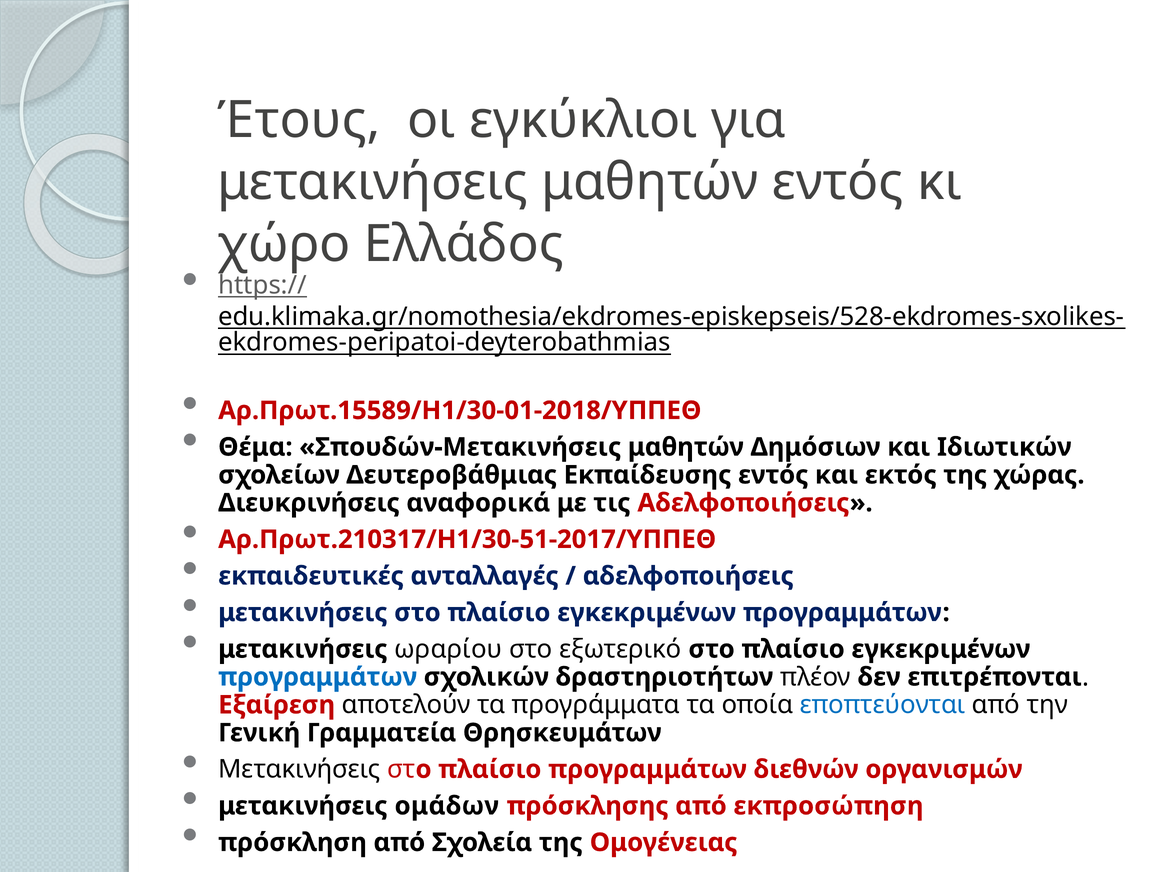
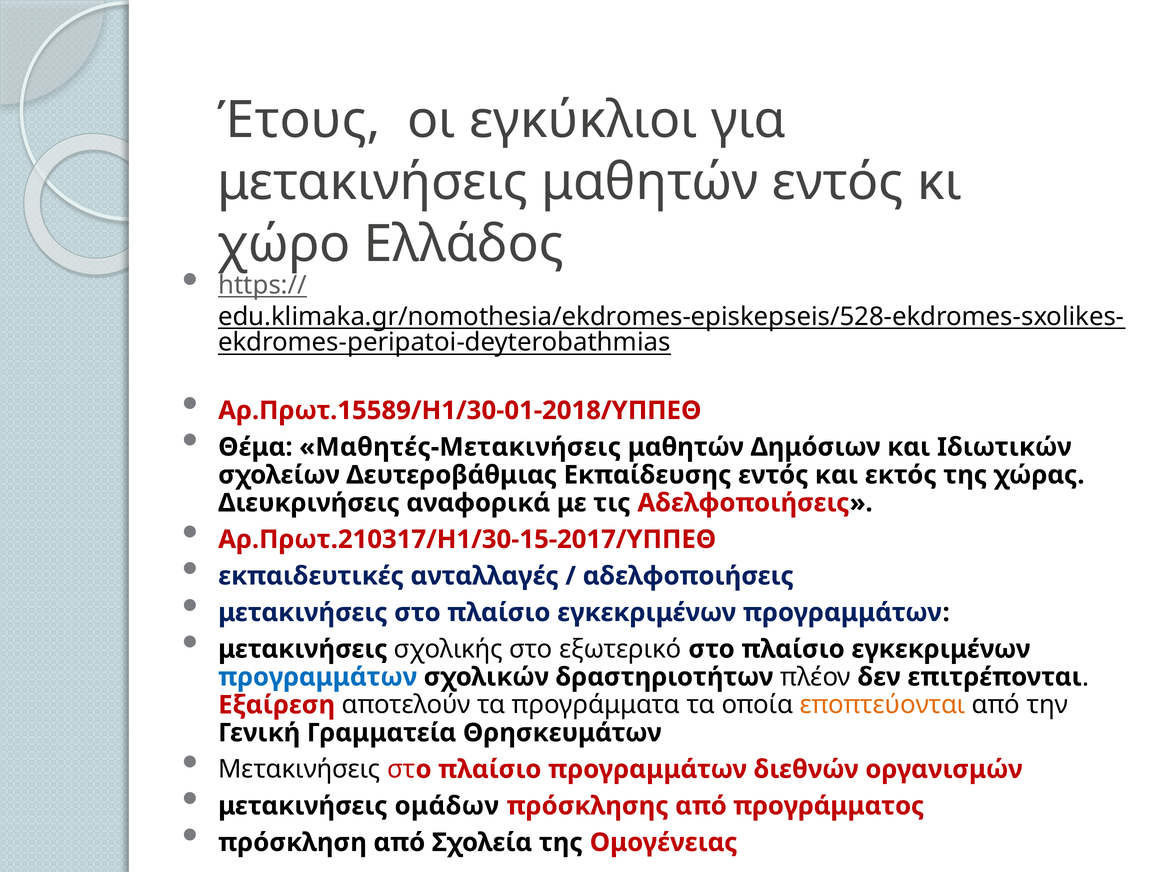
Σπουδών-Μετακινήσεις: Σπουδών-Μετακινήσεις -> Μαθητές-Μετακινήσεις (460, 447)
Αρ.Πρωτ.210317/Η1/30-51-2017/ΥΠΠΕΘ: Αρ.Πρωτ.210317/Η1/30-51-2017/ΥΠΠΕΘ -> Αρ.Πρωτ.210317/Η1/30-15-2017/ΥΠΠΕΘ (467, 540)
ωραρίου: ωραρίου -> σχολικής (448, 649)
εποπτεύονται colour: blue -> orange (883, 705)
εκπροσώπηση: εκπροσώπηση -> προγράμματος (829, 806)
